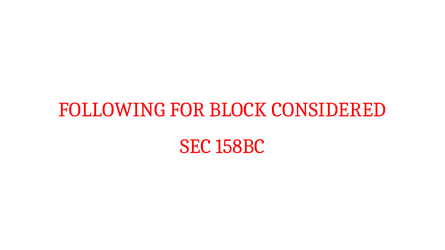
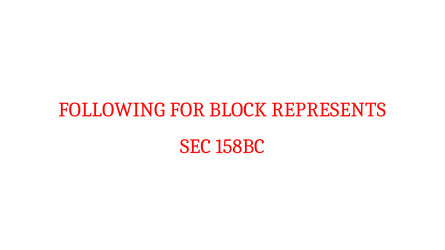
CONSIDERED: CONSIDERED -> REPRESENTS (329, 110)
